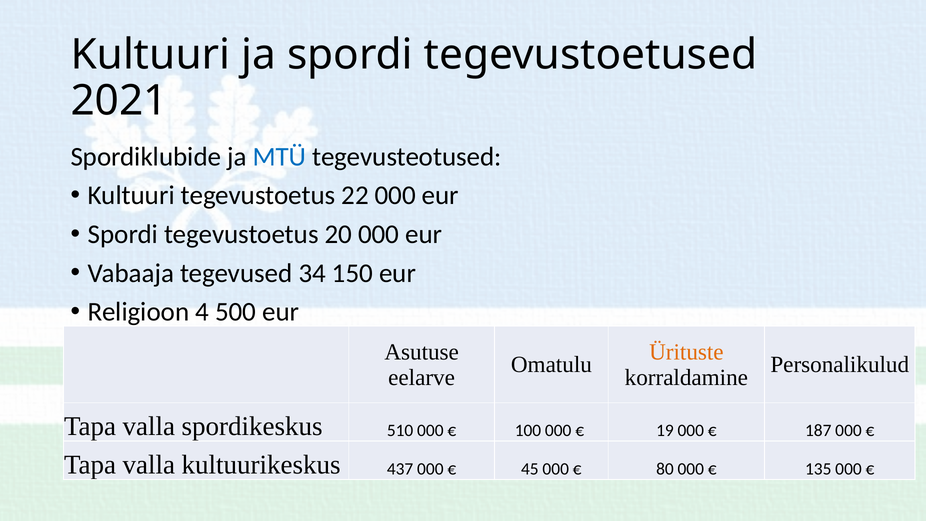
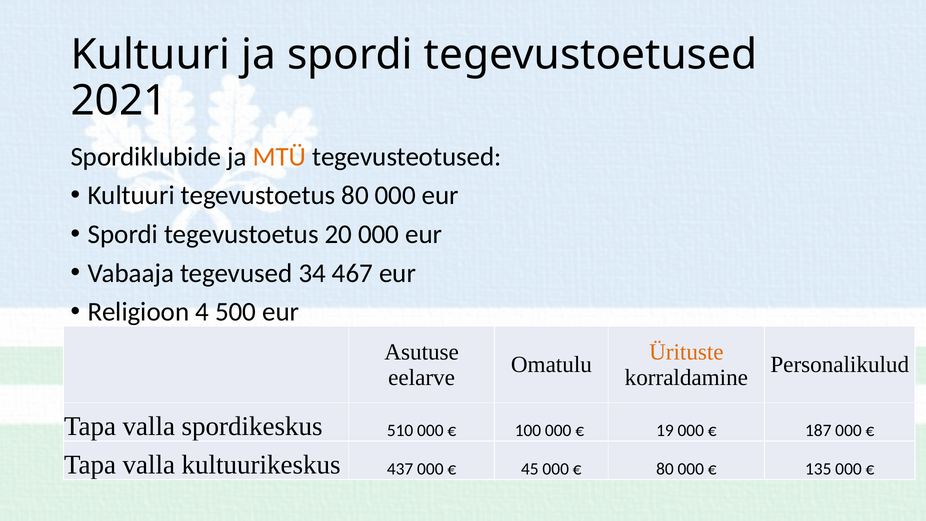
MTÜ colour: blue -> orange (279, 157)
tegevustoetus 22: 22 -> 80 (355, 195)
150: 150 -> 467 (352, 273)
